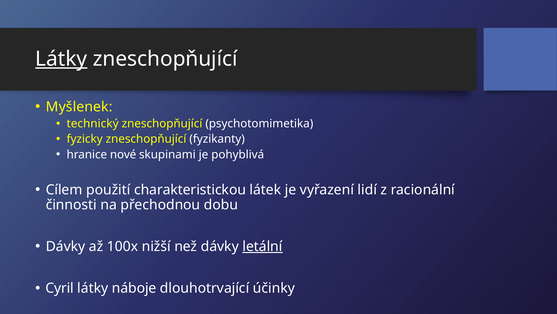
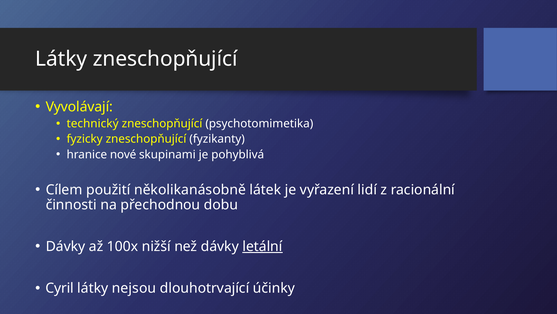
Látky underline: present -> none (61, 59)
Myšlenek: Myšlenek -> Vyvolávají (79, 107)
charakteristickou: charakteristickou -> několikanásobně (190, 189)
náboje: náboje -> nejsou (134, 288)
